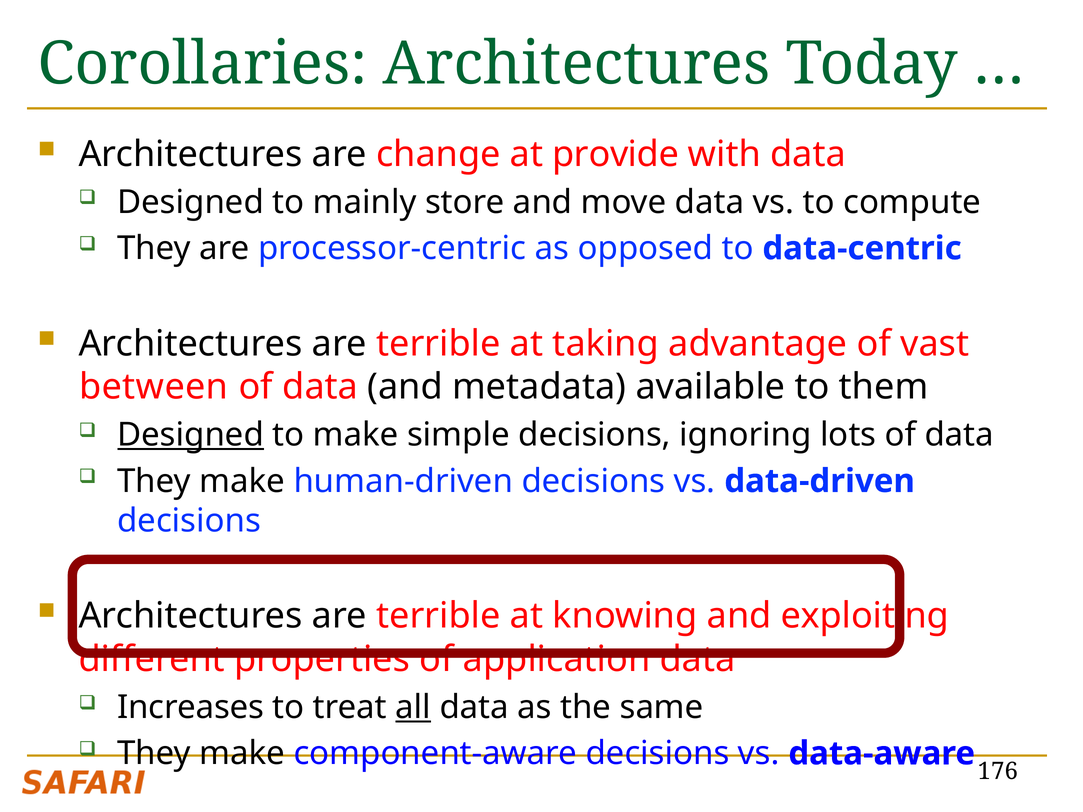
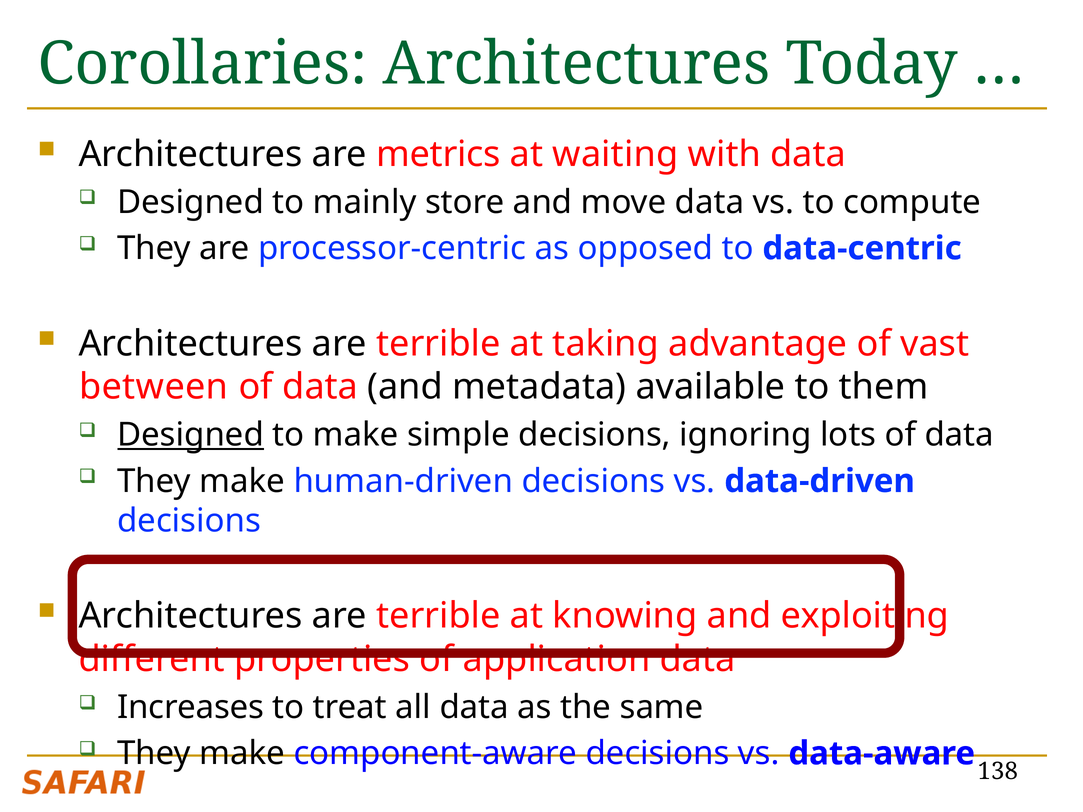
change: change -> metrics (438, 154)
provide: provide -> waiting (615, 154)
all underline: present -> none (413, 707)
176: 176 -> 138 (998, 772)
